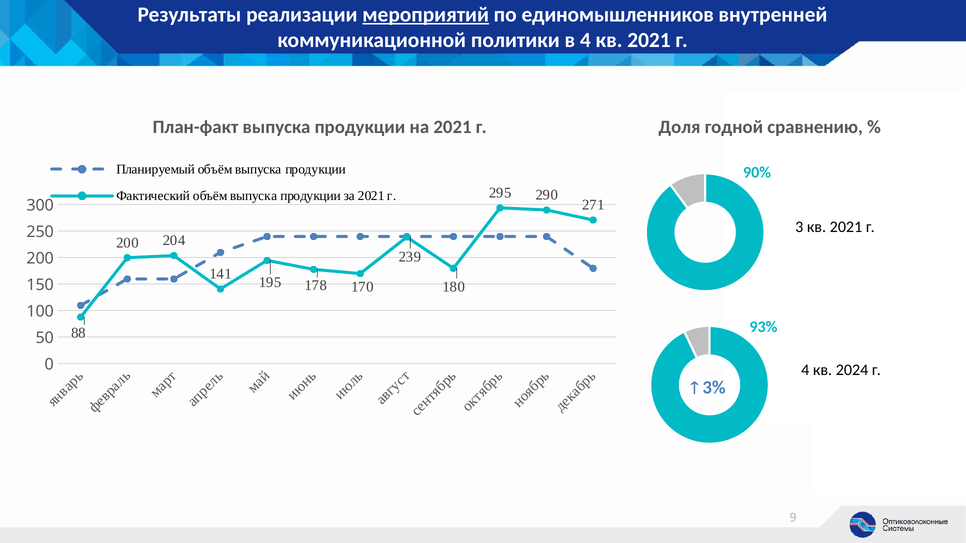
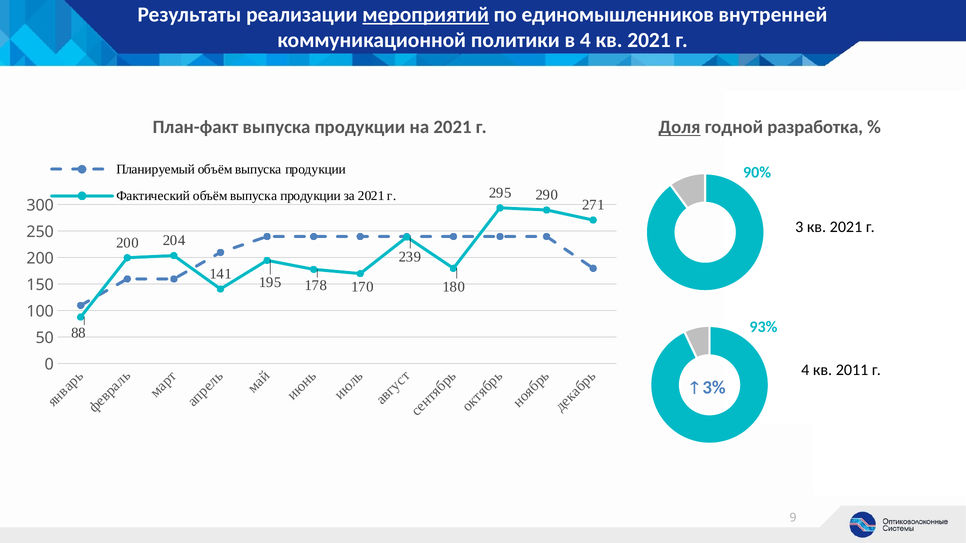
Доля underline: none -> present (680, 127)
сравнению: сравнению -> разработка (815, 127)
2024: 2024 -> 2011 (852, 370)
